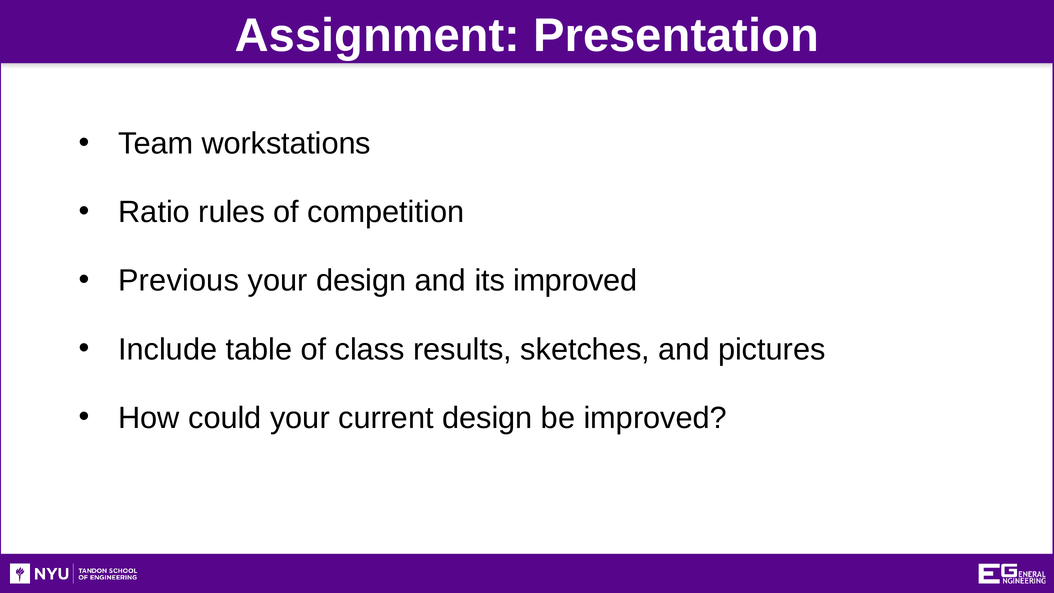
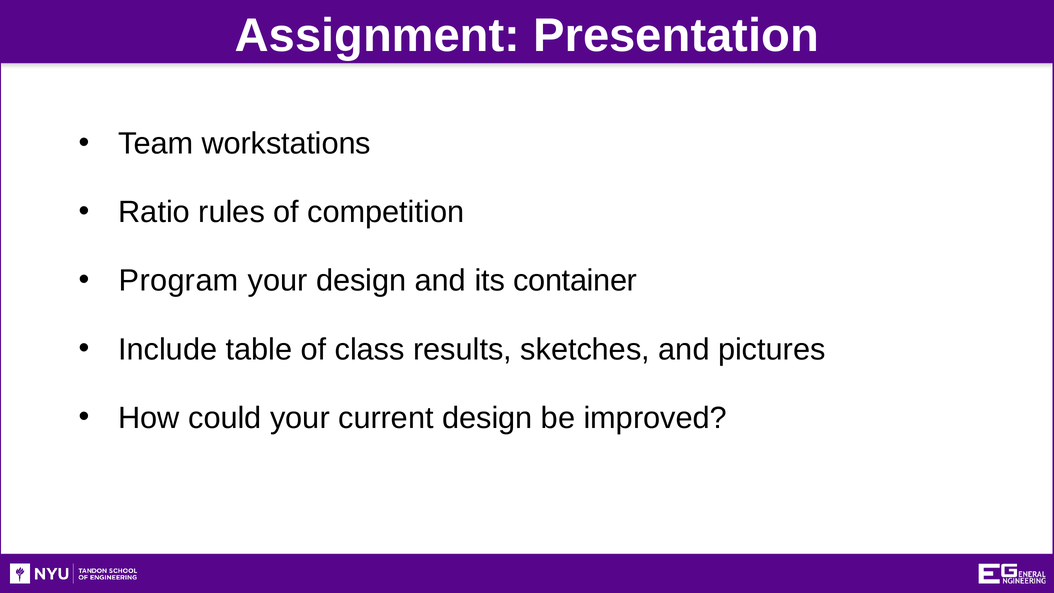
Previous: Previous -> Program (179, 281)
its improved: improved -> container (575, 281)
